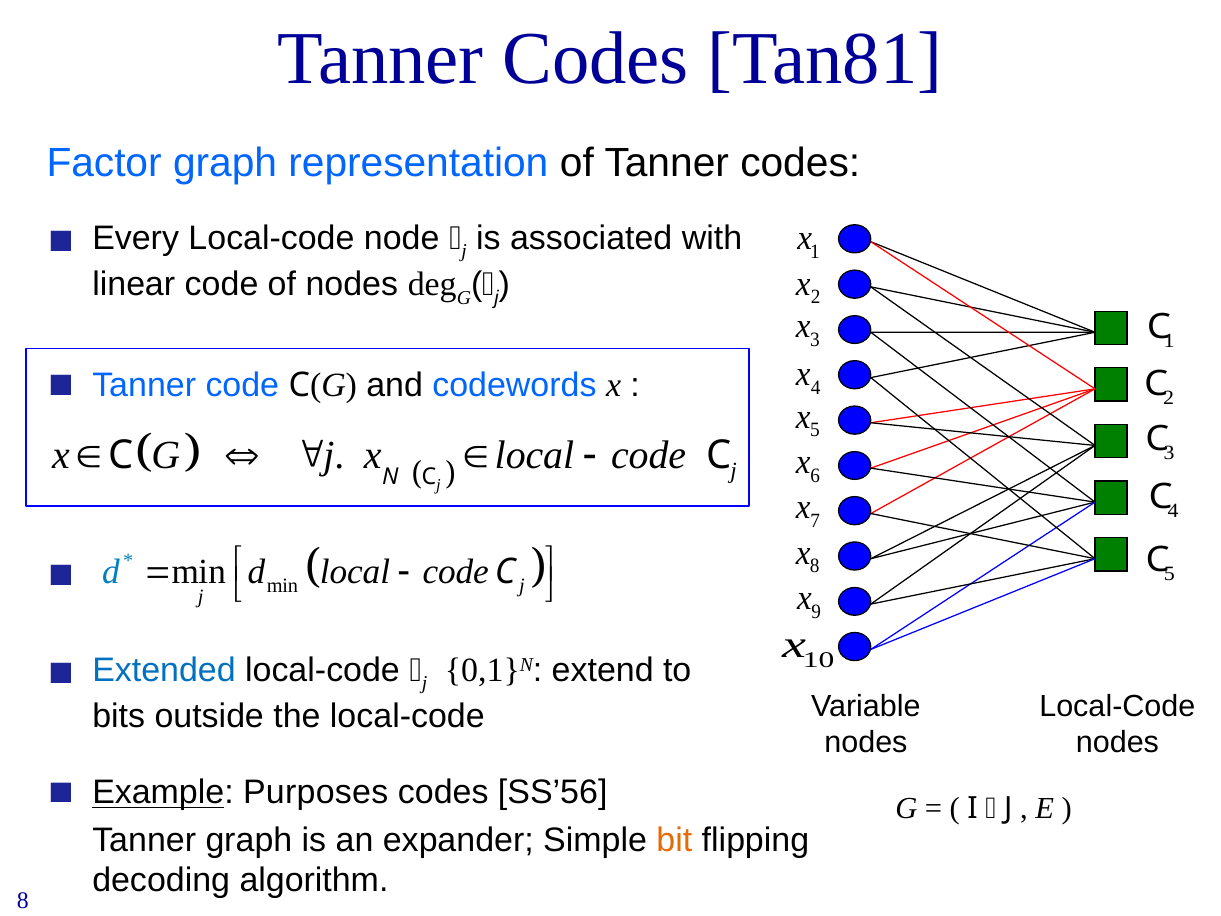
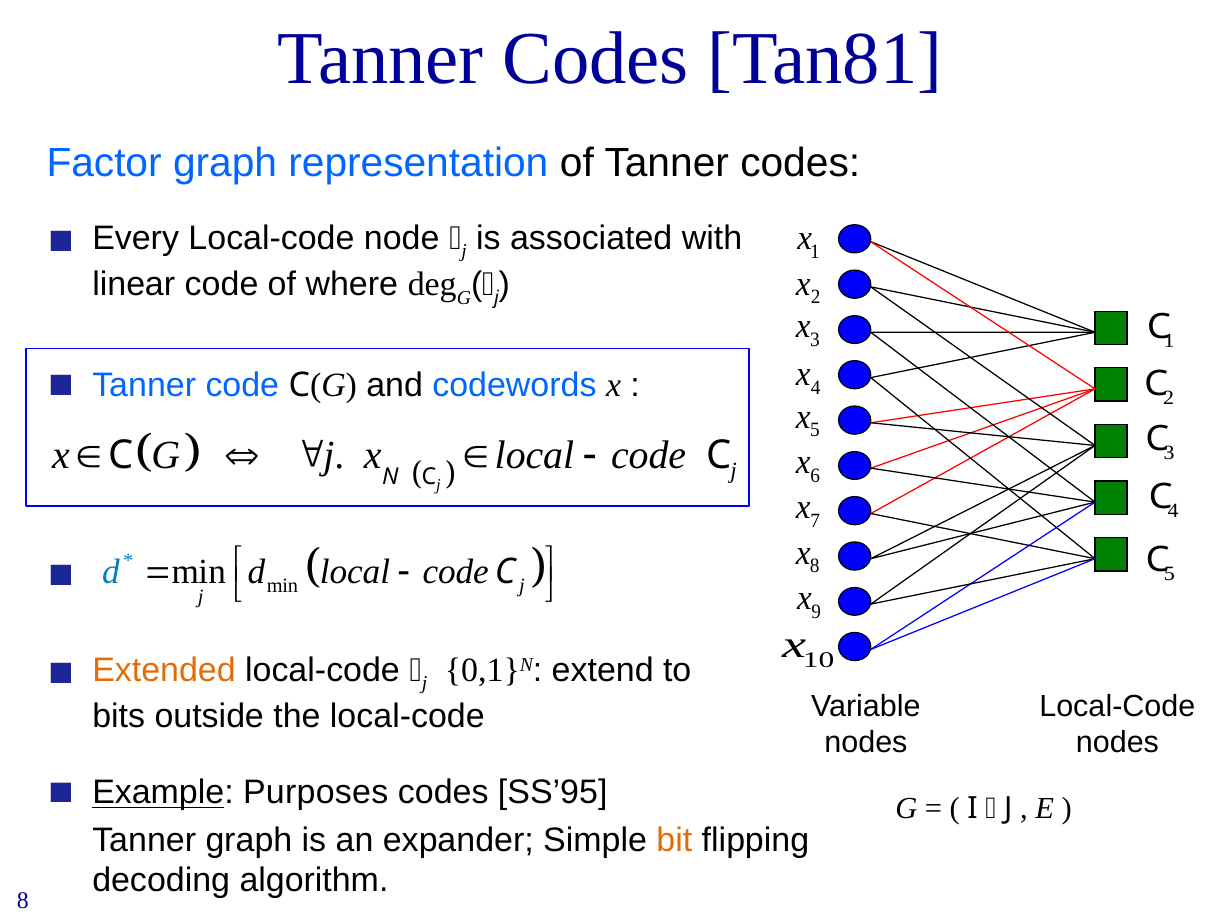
of nodes: nodes -> where (352, 284)
Extended colour: blue -> orange (164, 670)
SS’56: SS’56 -> SS’95 (553, 792)
